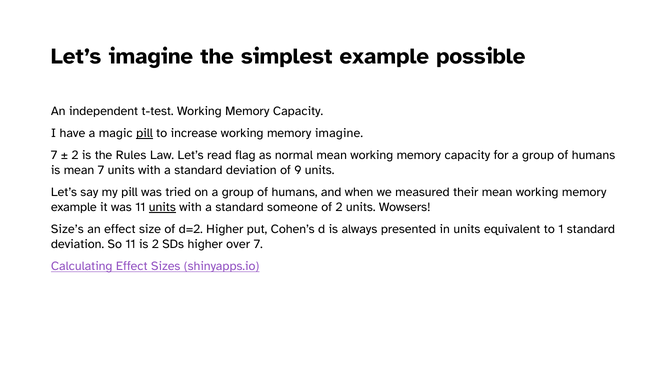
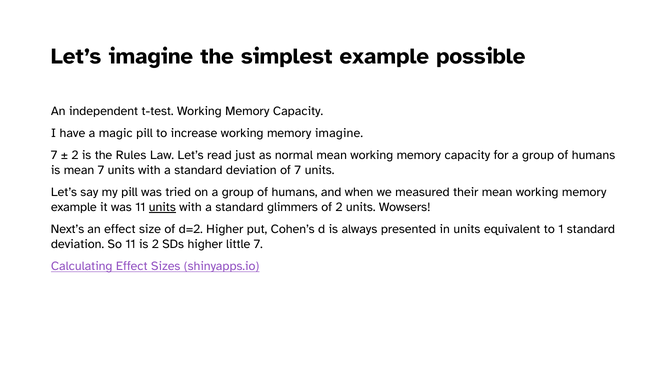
pill underline: present -> none (144, 133)
flag: flag -> just (245, 155)
of 9: 9 -> 7 (298, 170)
someone: someone -> glimmers (292, 207)
Size’s: Size’s -> Next’s (67, 229)
over: over -> little (238, 244)
